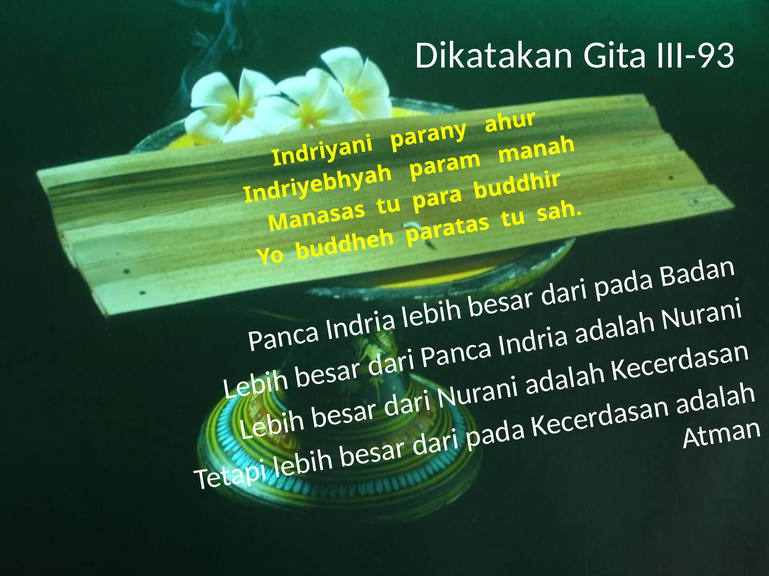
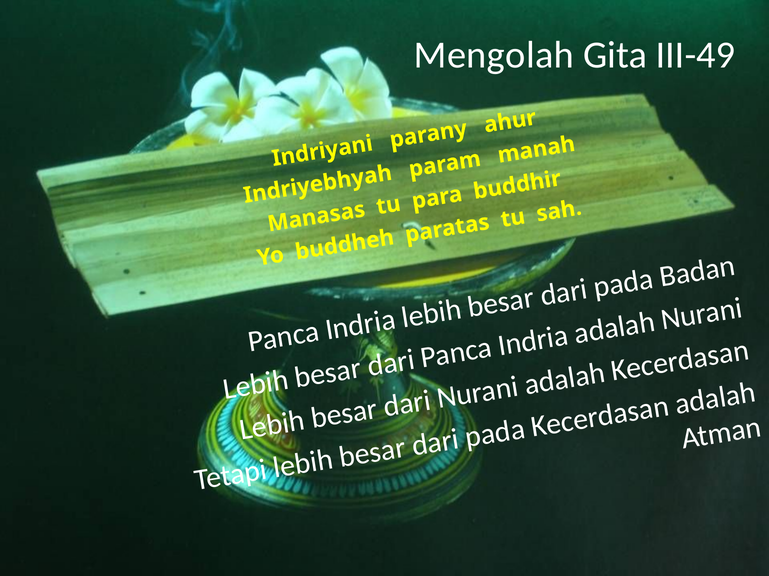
Dikatakan: Dikatakan -> Mengolah (494, 55)
III-93: III-93 -> III-49 (695, 55)
